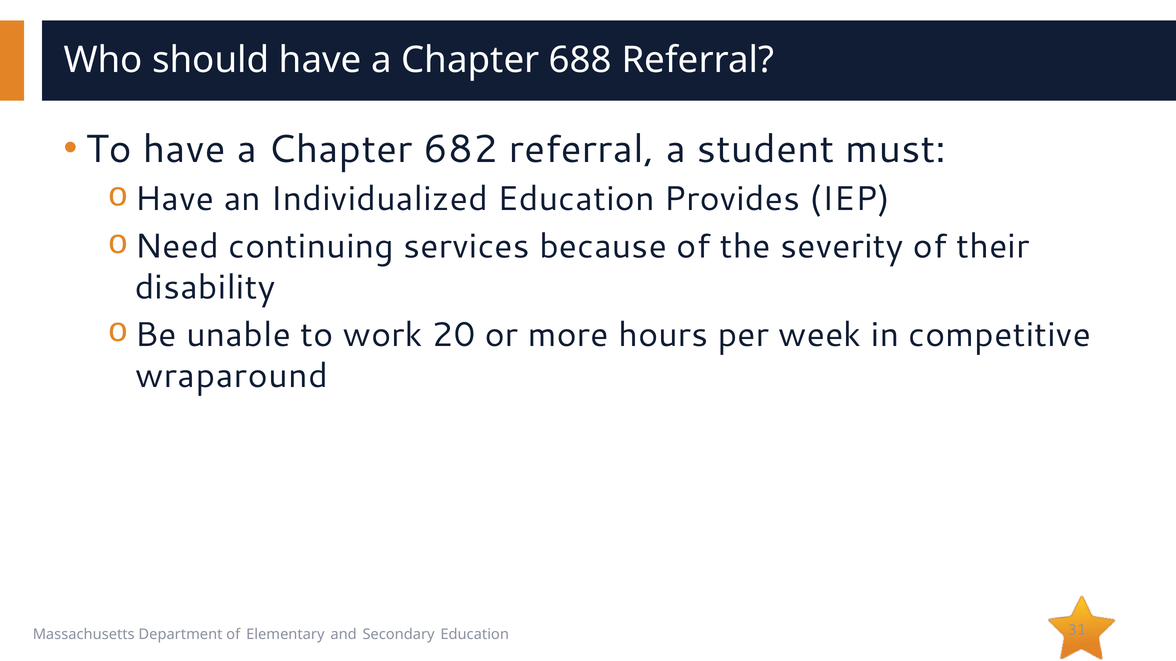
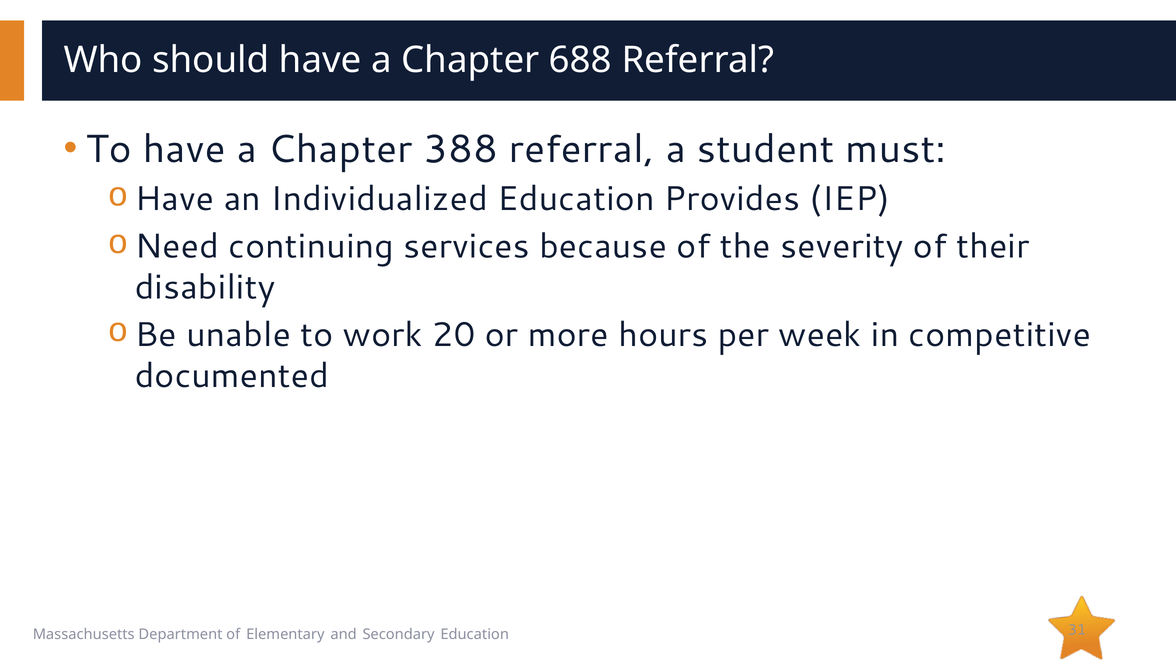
682: 682 -> 388 (461, 149)
wraparound: wraparound -> documented (232, 376)
